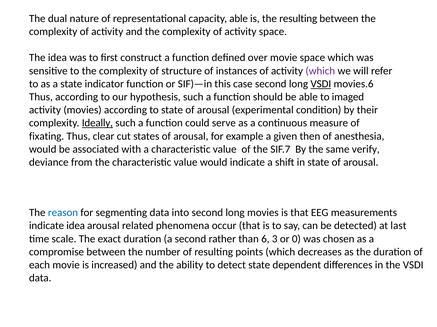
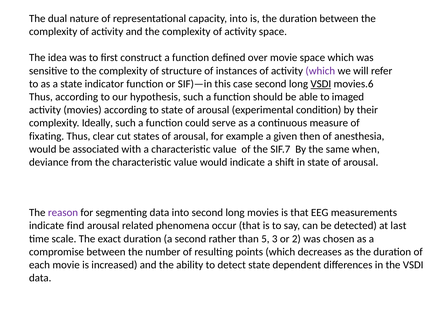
capacity able: able -> into (239, 18)
is the resulting: resulting -> duration (298, 18)
Ideally underline: present -> none (97, 123)
verify: verify -> when (366, 150)
reason colour: blue -> purple (63, 213)
indicate idea: idea -> find (76, 226)
6: 6 -> 5 (265, 239)
0: 0 -> 2 (296, 239)
